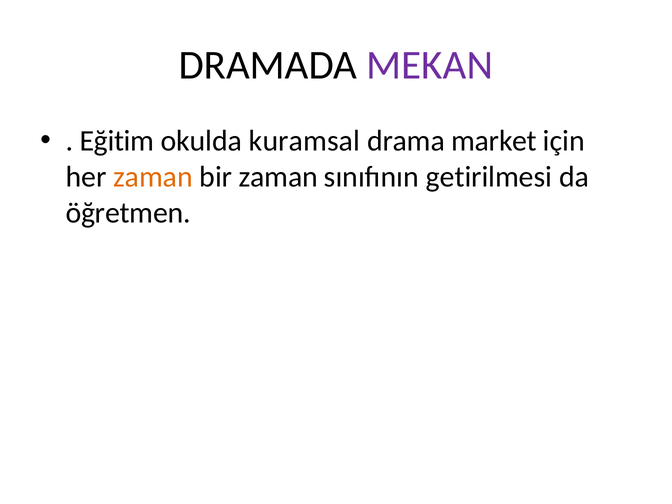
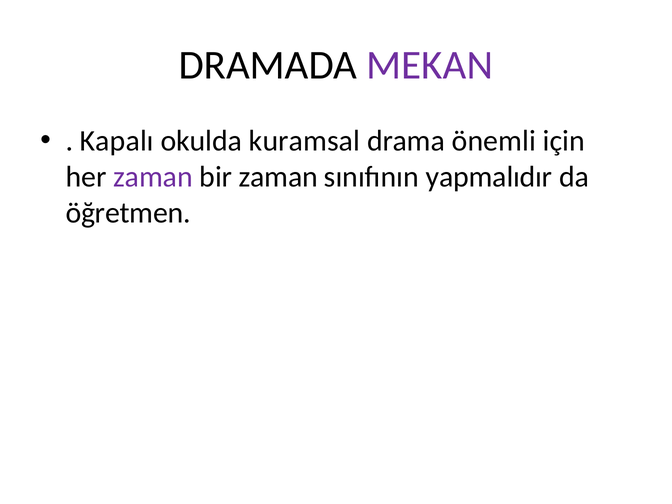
Eğitim: Eğitim -> Kapalı (117, 141)
market: market -> önemli (494, 141)
zaman colour: orange -> purple (153, 177)
getirilmesi: getirilmesi -> yapmalıdır (489, 177)
